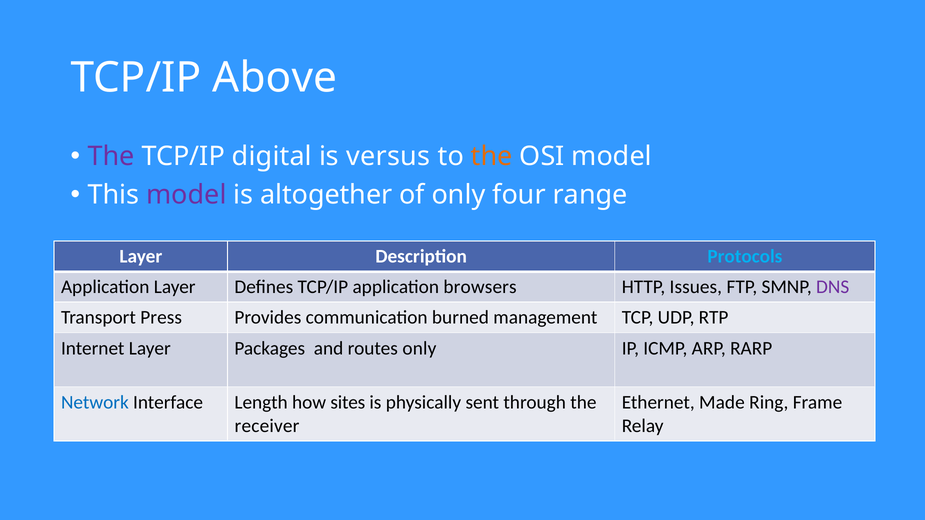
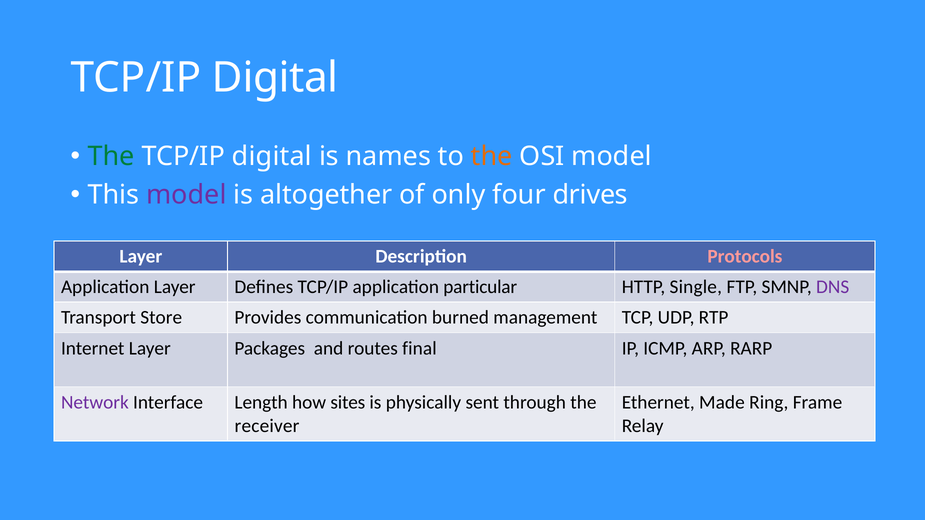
Above: Above -> Digital (275, 78)
The colour: purple -> green (111, 156)
versus: versus -> names (388, 156)
range: range -> drives (590, 195)
Protocols colour: light blue -> pink (745, 257)
browsers: browsers -> particular (480, 287)
Issues: Issues -> Single (696, 287)
Press: Press -> Store (161, 318)
routes only: only -> final (419, 348)
Network colour: blue -> purple (95, 403)
